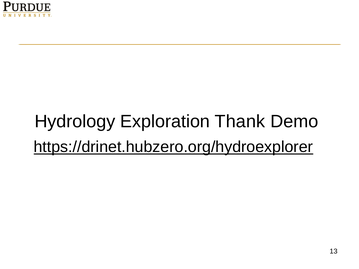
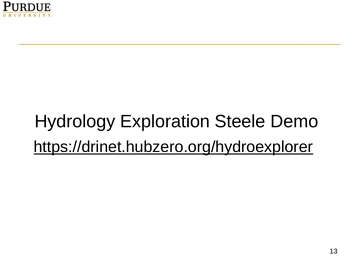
Thank: Thank -> Steele (240, 121)
